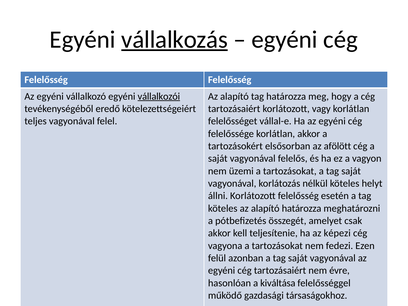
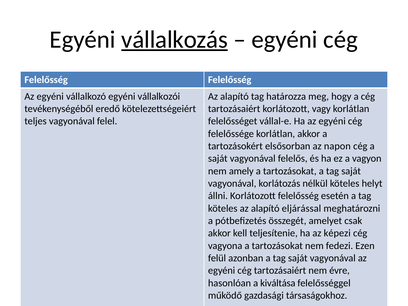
vállalkozói underline: present -> none (159, 96)
afölött: afölött -> napon (337, 146)
üzemi: üzemi -> amely (241, 171)
alapító határozza: határozza -> eljárással (301, 208)
